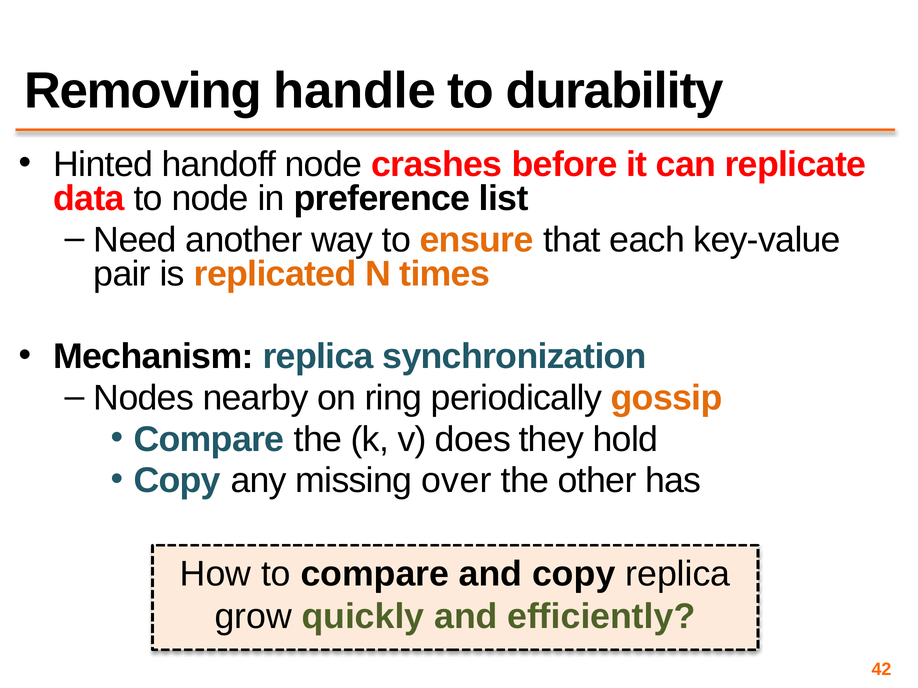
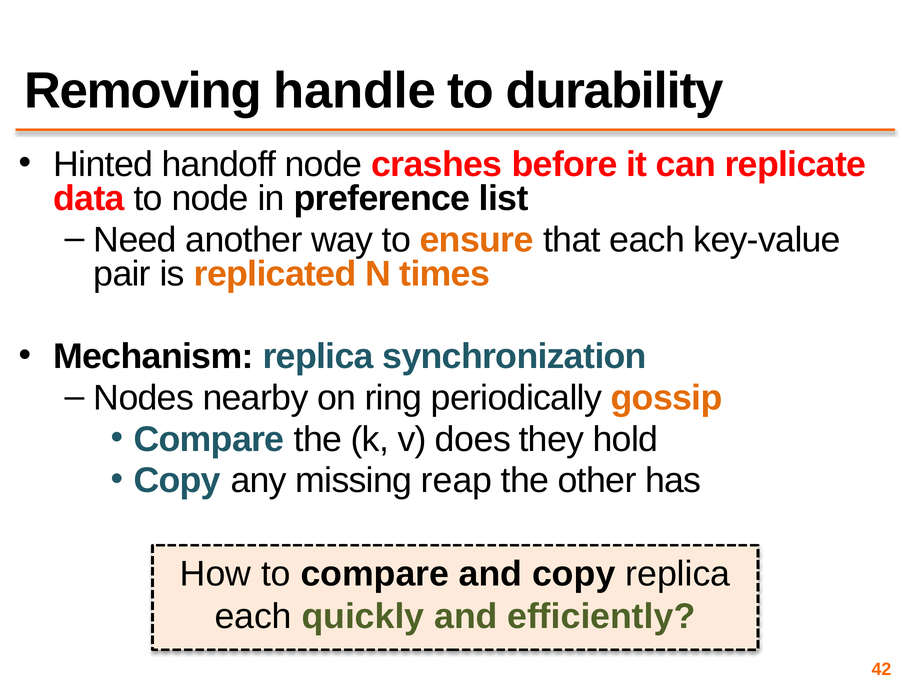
over: over -> reap (457, 481)
grow: grow -> each (253, 617)
